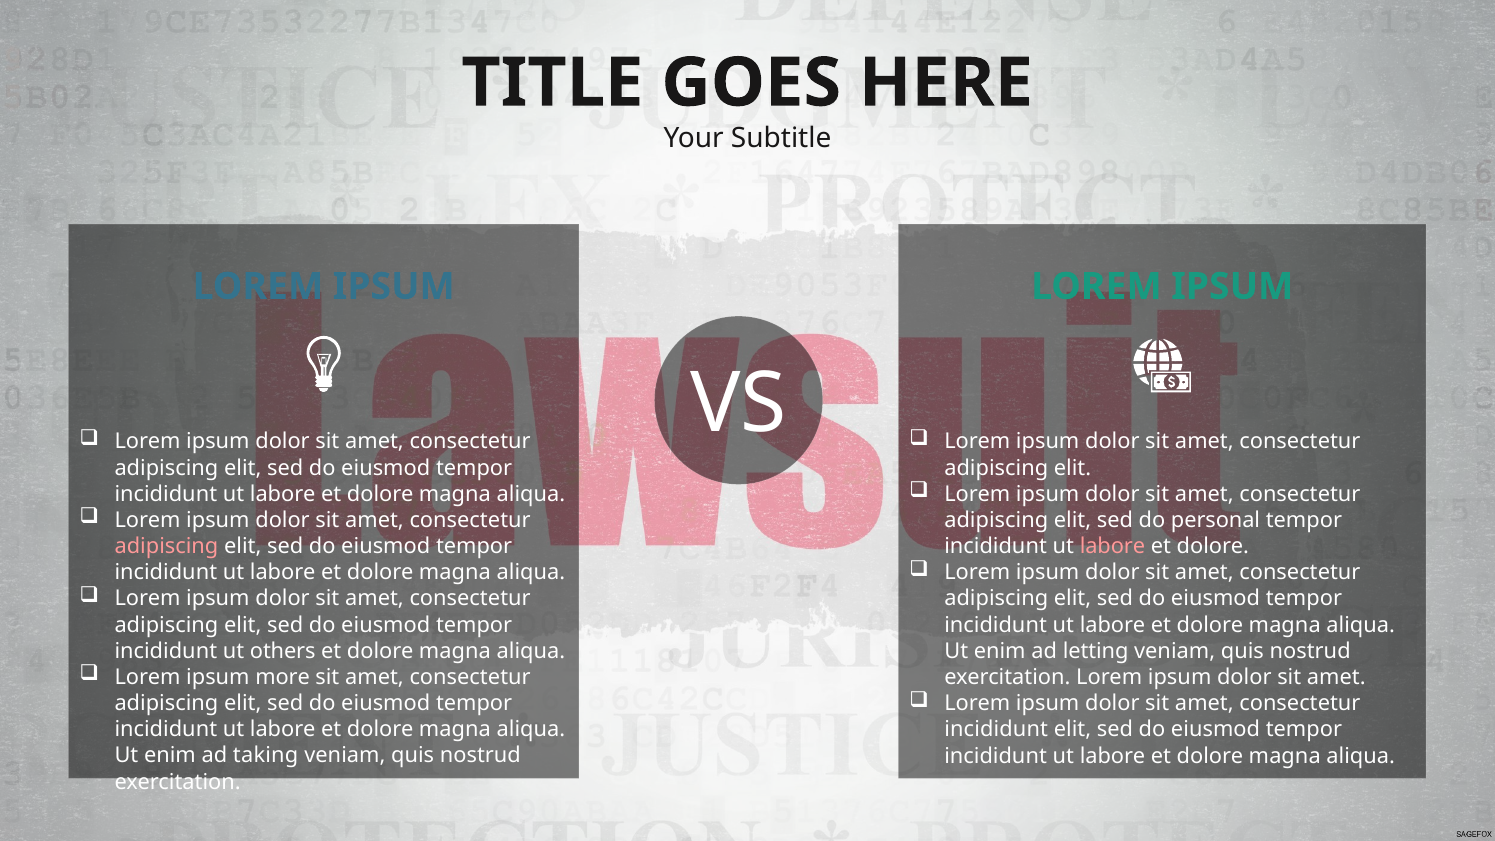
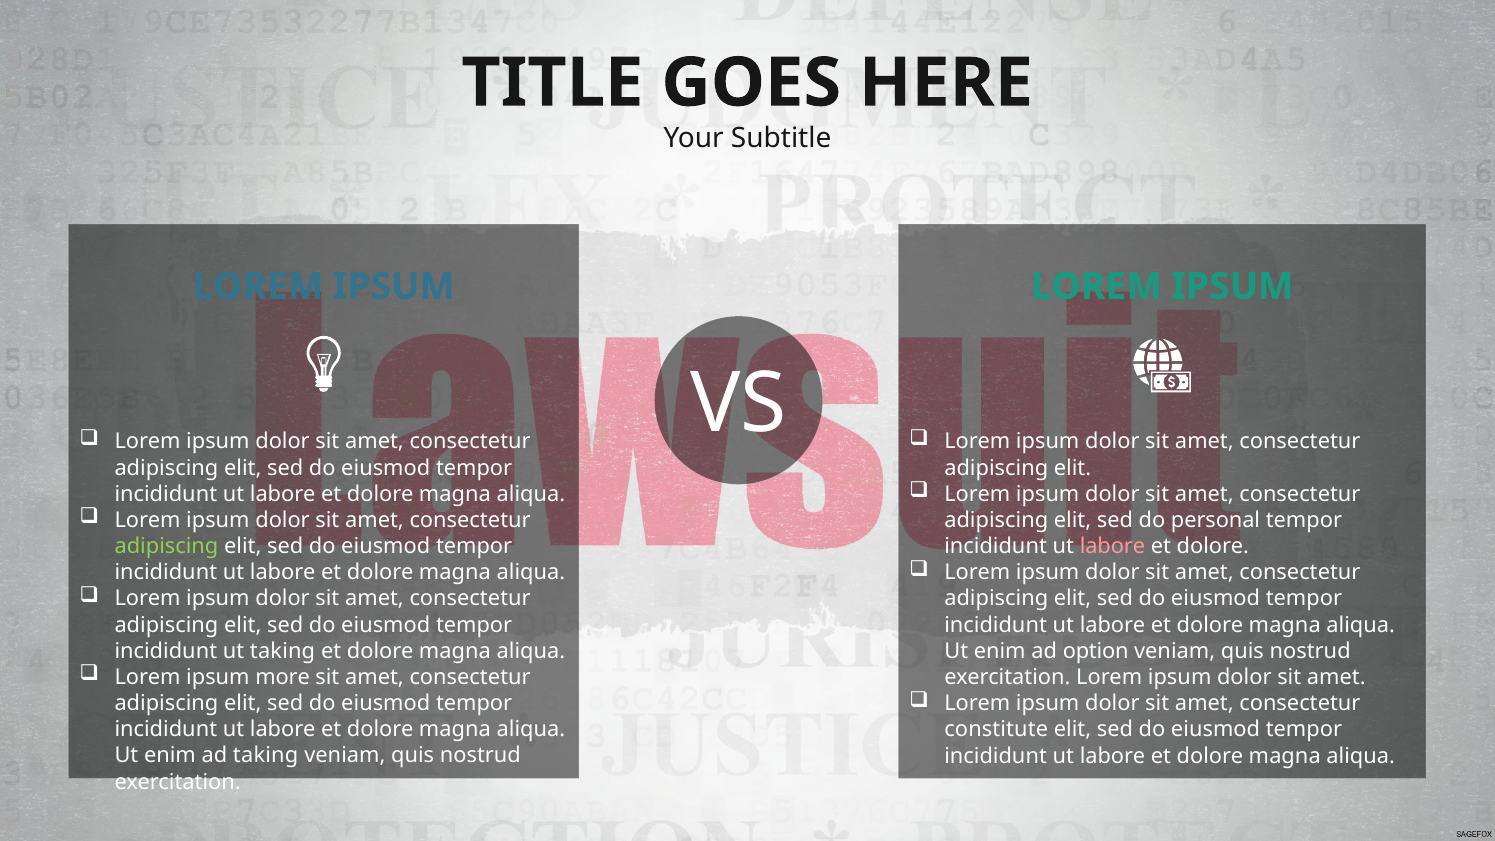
adipiscing colour: pink -> light green (166, 546)
ut others: others -> taking (283, 651)
letting: letting -> option (1096, 651)
incididunt: incididunt -> constitute (996, 730)
